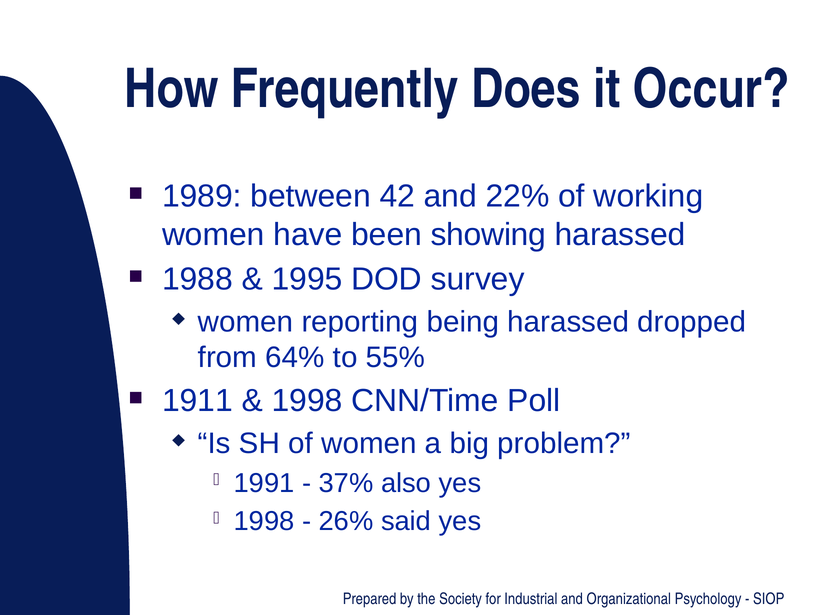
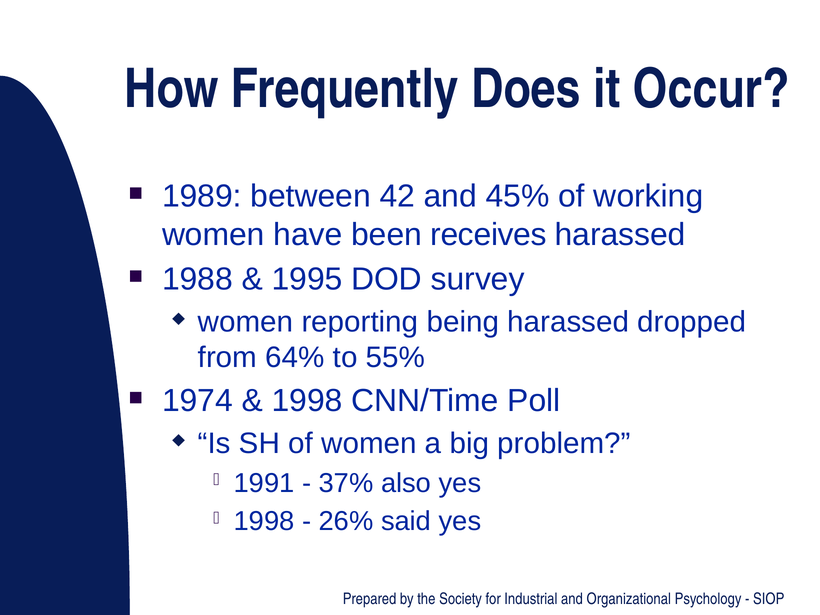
22%: 22% -> 45% (518, 196)
showing: showing -> receives (489, 235)
1911: 1911 -> 1974 (197, 401)
